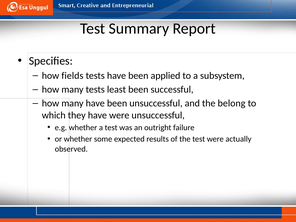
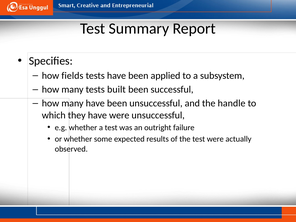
least: least -> built (116, 89)
belong: belong -> handle (232, 103)
